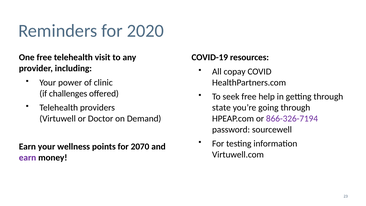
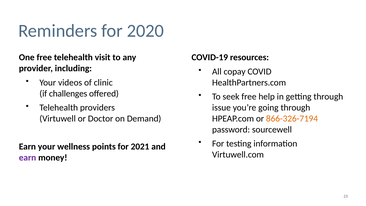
power: power -> videos (70, 82)
state: state -> issue (221, 107)
866-326-7194 colour: purple -> orange (292, 118)
2070: 2070 -> 2021 (140, 147)
